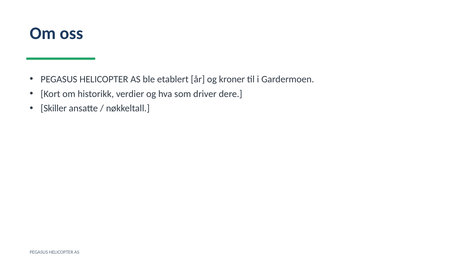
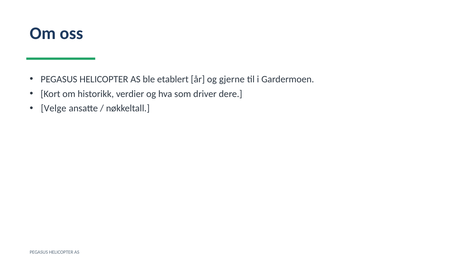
kroner: kroner -> gjerne (232, 79)
Skiller: Skiller -> Velge (54, 108)
